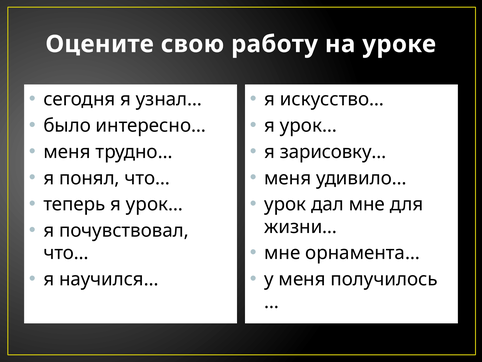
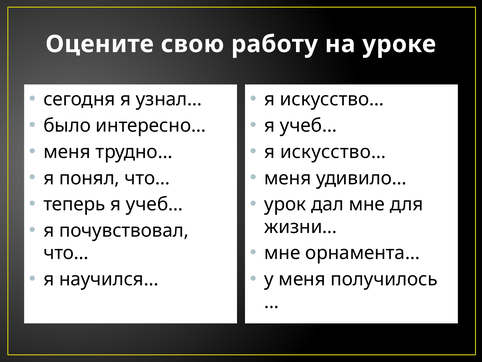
урок…: урок… -> учеб… (308, 125)
зарисовку…: зарисовку… -> искусство… (333, 152)
теперь я урок…: урок… -> учеб… (155, 204)
